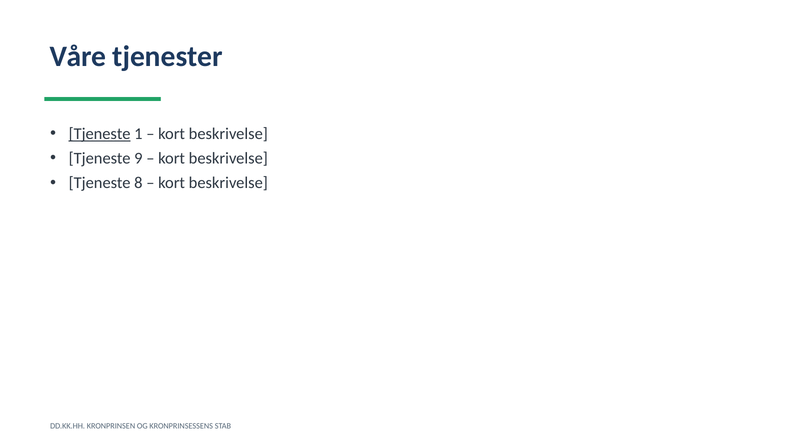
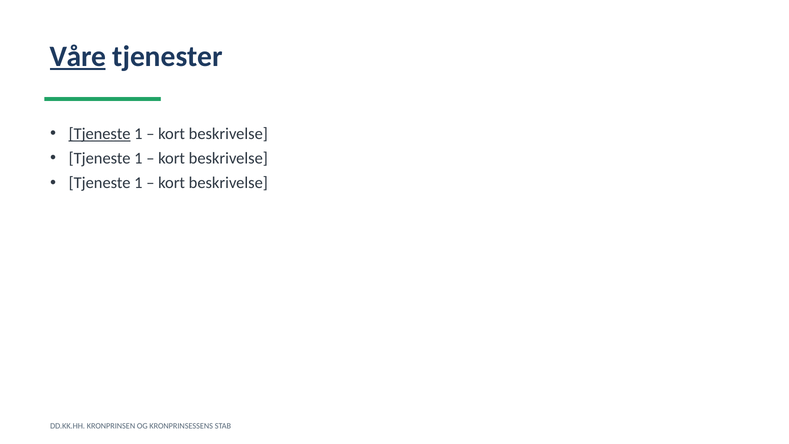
Våre underline: none -> present (78, 56)
9: 9 -> 1 (138, 158)
8: 8 -> 1 (138, 183)
